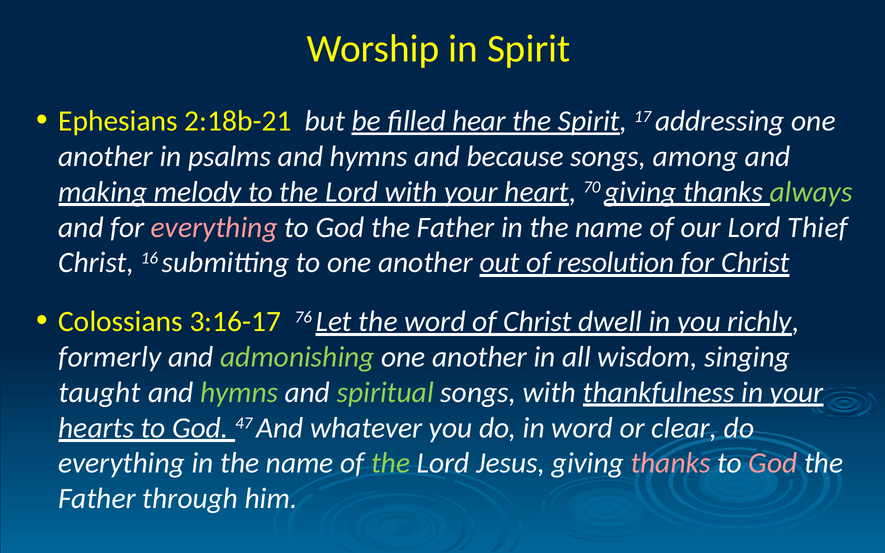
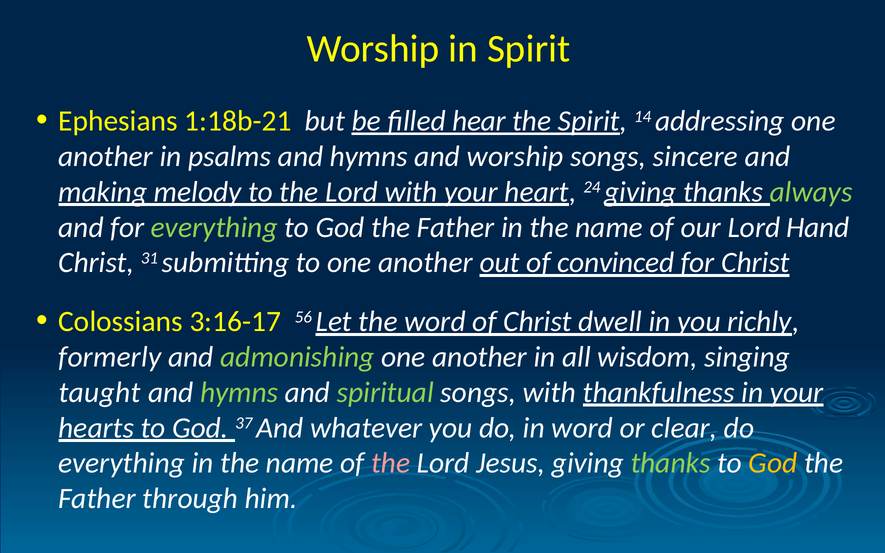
2:18b-21: 2:18b-21 -> 1:18b-21 (238, 121)
17: 17 -> 14 (643, 116)
and because: because -> worship (515, 157)
among: among -> sincere (695, 157)
70: 70 -> 24 (592, 187)
everything colour: pink -> light green (214, 227)
Thief: Thief -> Hand (818, 227)
16: 16 -> 31 (149, 258)
resolution: resolution -> convinced (616, 263)
76: 76 -> 56 (303, 317)
47: 47 -> 37 (244, 423)
the colour: light green -> pink (391, 463)
thanks colour: pink -> light green (671, 463)
God colour: pink -> yellow (773, 463)
